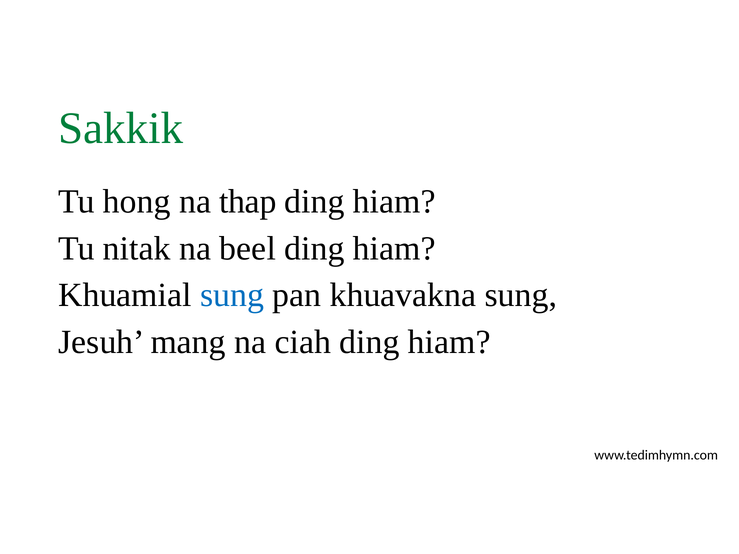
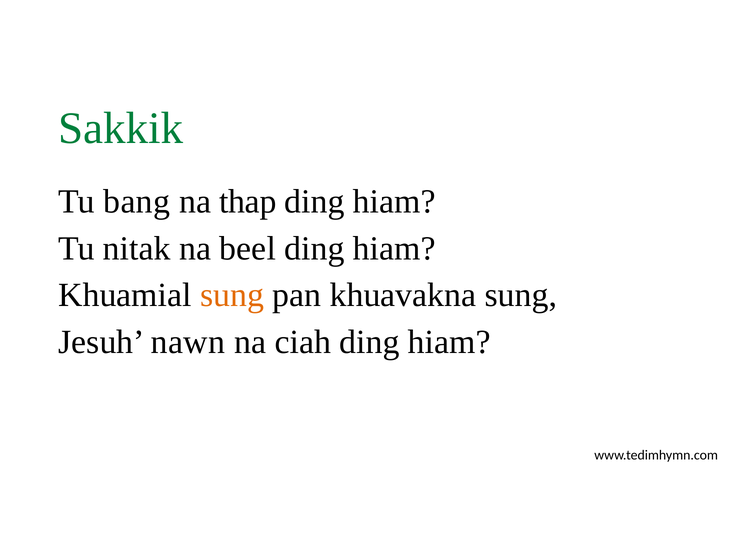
hong: hong -> bang (137, 202)
sung colour: blue -> orange (232, 295)
mang: mang -> nawn (188, 342)
